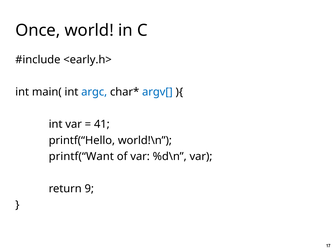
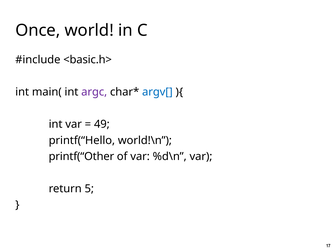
<early.h>: <early.h> -> <basic.h> (88, 60)
argc colour: blue -> purple (94, 92)
41: 41 -> 49 (102, 124)
printf(“Want: printf(“Want -> printf(“Other (81, 157)
9: 9 -> 5 (89, 189)
